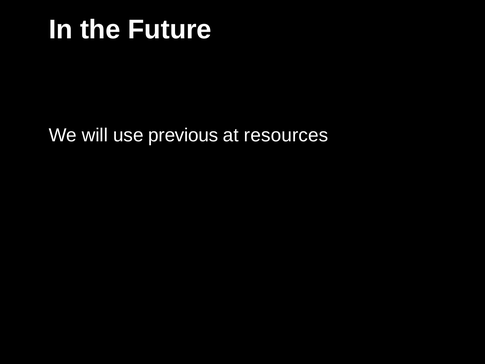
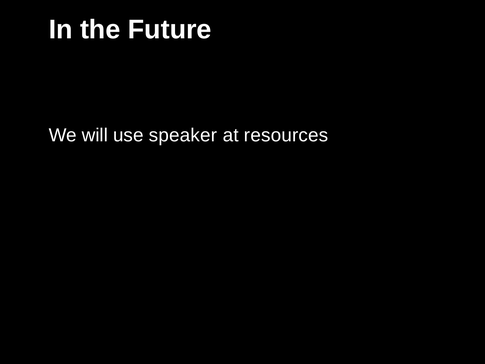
previous: previous -> speaker (183, 135)
